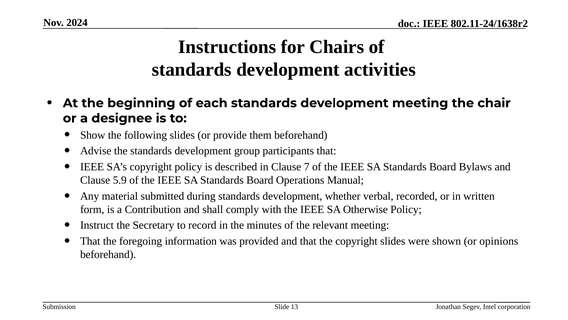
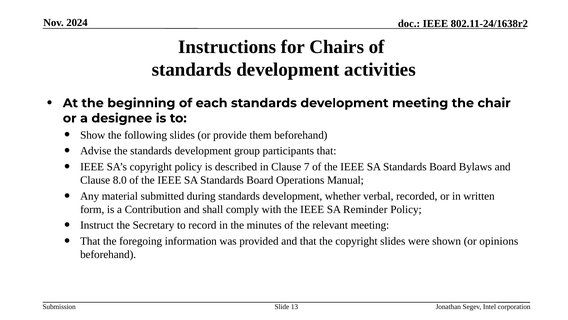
5.9: 5.9 -> 8.0 (120, 180)
Otherwise: Otherwise -> Reminder (365, 209)
